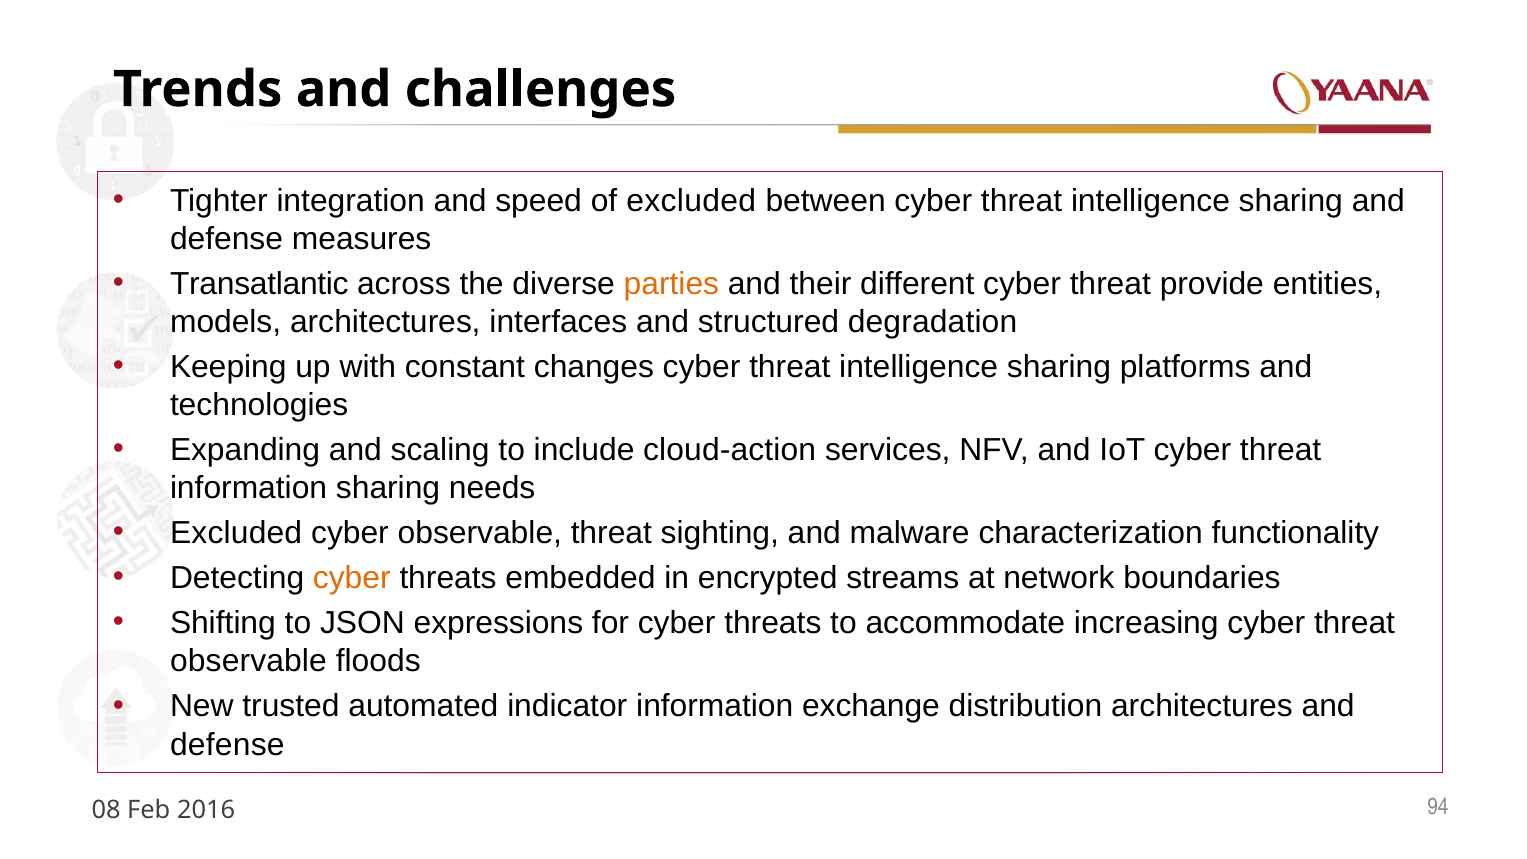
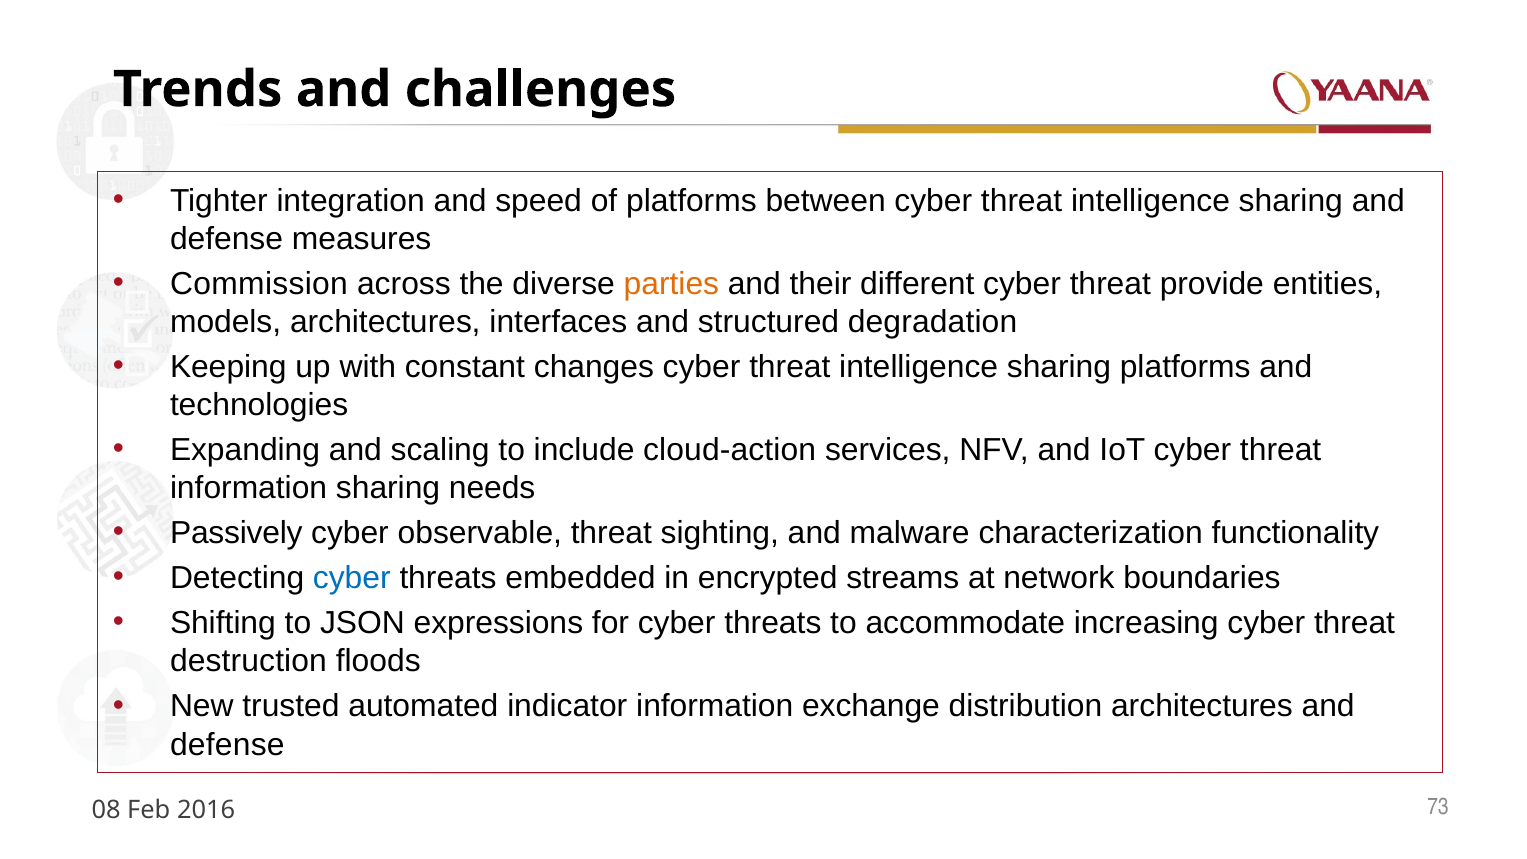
of excluded: excluded -> platforms (691, 201)
Transatlantic: Transatlantic -> Commission (259, 284)
Excluded: Excluded -> Passively (236, 533)
cyber colour: orange -> blue (352, 578)
observable: observable -> destruction (248, 661)
94: 94 -> 73 (1438, 806)
